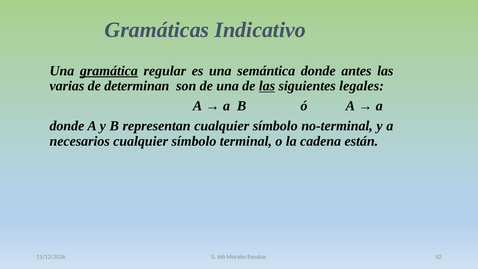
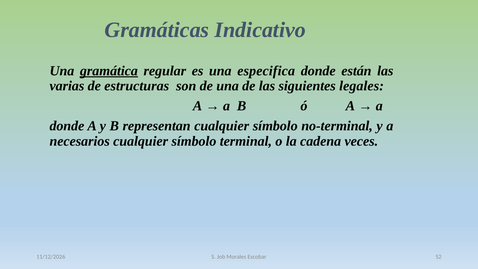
semántica: semántica -> especifica (266, 71)
antes: antes -> están (356, 71)
determinan: determinan -> estructuras (137, 86)
las underline: present -> none (267, 86)
están: están -> veces (361, 141)
